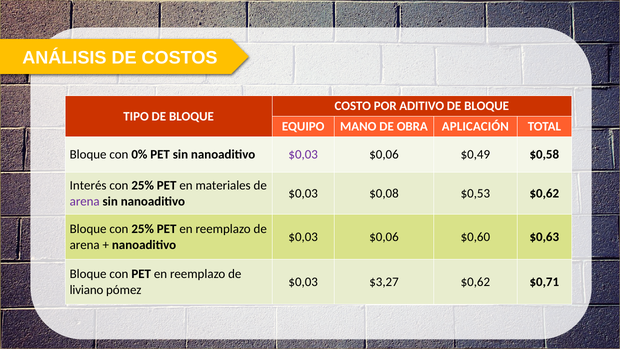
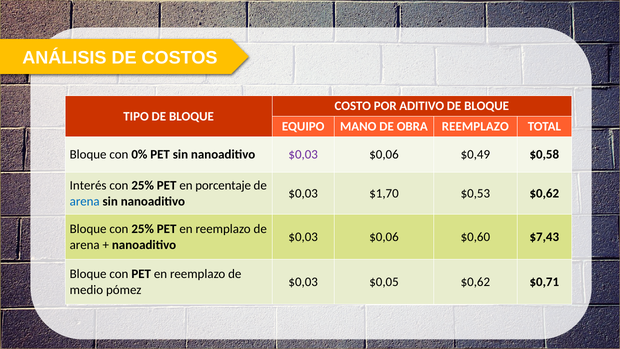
OBRA APLICACIÓN: APLICACIÓN -> REEMPLAZO (475, 126)
materiales: materiales -> porcentaje (223, 185)
$0,08: $0,08 -> $1,70 (384, 193)
arena colour: purple -> blue (85, 201)
$0,63: $0,63 -> $7,43 (544, 237)
$3,27: $3,27 -> $0,05 (384, 282)
liviano: liviano -> medio (86, 290)
